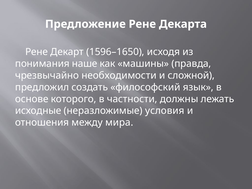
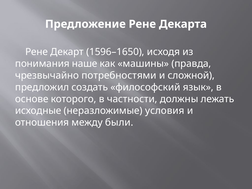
необходимости: необходимости -> потребностями (119, 75)
мира: мира -> были (119, 123)
